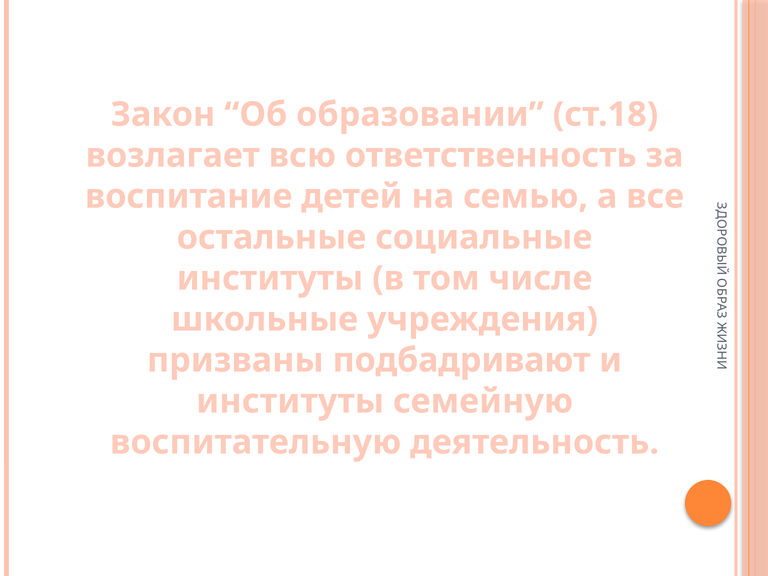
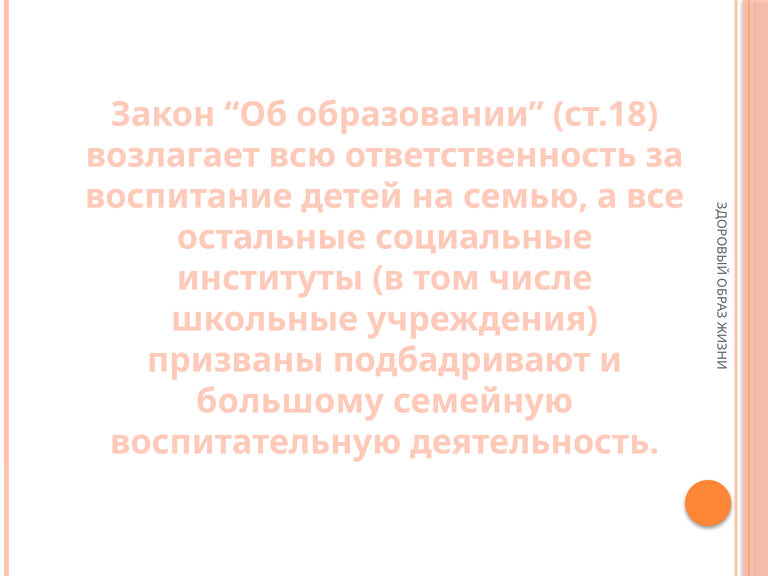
институты: институты -> большому (290, 401)
